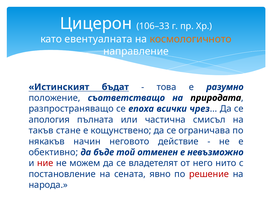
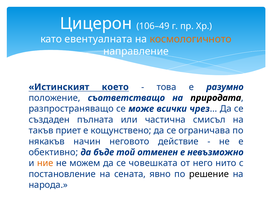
106–33: 106–33 -> 106–49 (153, 26)
бъдат: бъдат -> което (115, 87)
епоха: епоха -> може (141, 109)
апология: апология -> създаден (49, 120)
стане: стане -> приет (68, 131)
ние colour: red -> orange (45, 163)
владетелят: владетелят -> човешката (153, 163)
решение colour: red -> black (209, 174)
